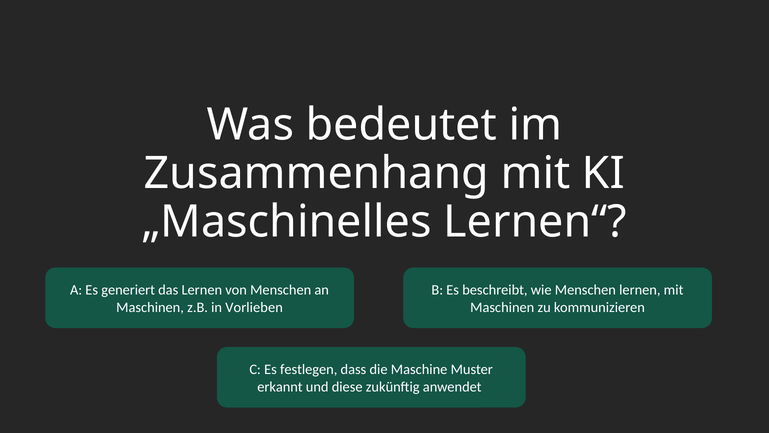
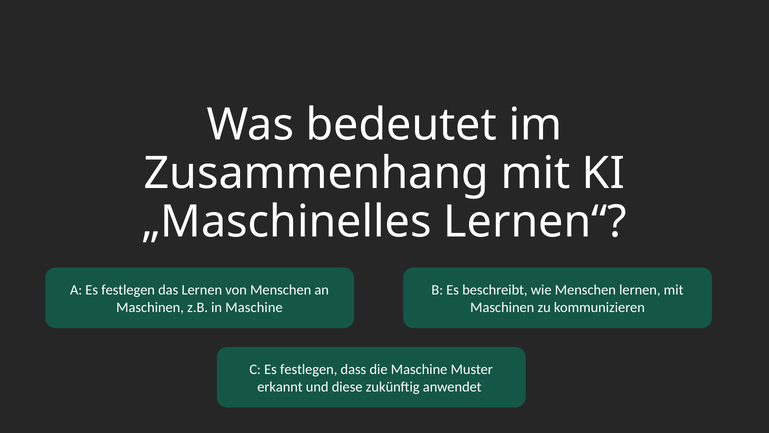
A Es generiert: generiert -> festlegen (128, 290)
in Vorlieben: Vorlieben -> Maschine (254, 307)
